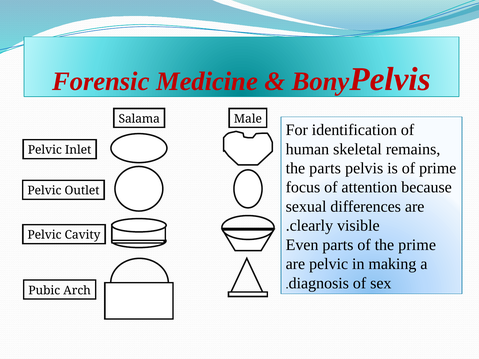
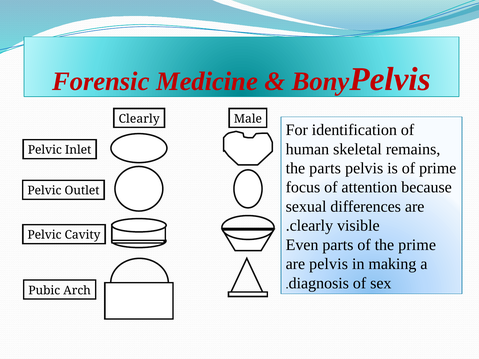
Salama: Salama -> Clearly (139, 119)
are pelvic: pelvic -> pelvis (329, 264)
